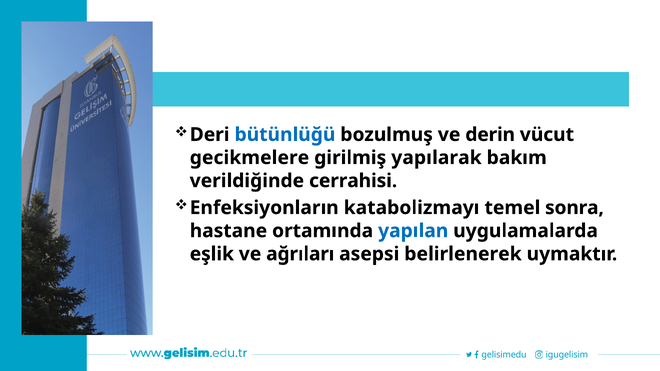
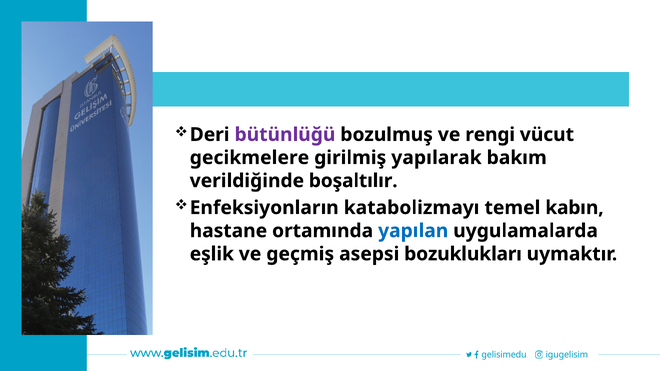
bütünlüğü colour: blue -> purple (285, 135)
derin: derin -> rengi (490, 135)
cerrahisi: cerrahisi -> boşaltılır (353, 181)
sonra: sonra -> kabın (574, 208)
ağrıları: ağrıları -> geçmiş (300, 254)
belirlenerek: belirlenerek -> bozuklukları (463, 254)
